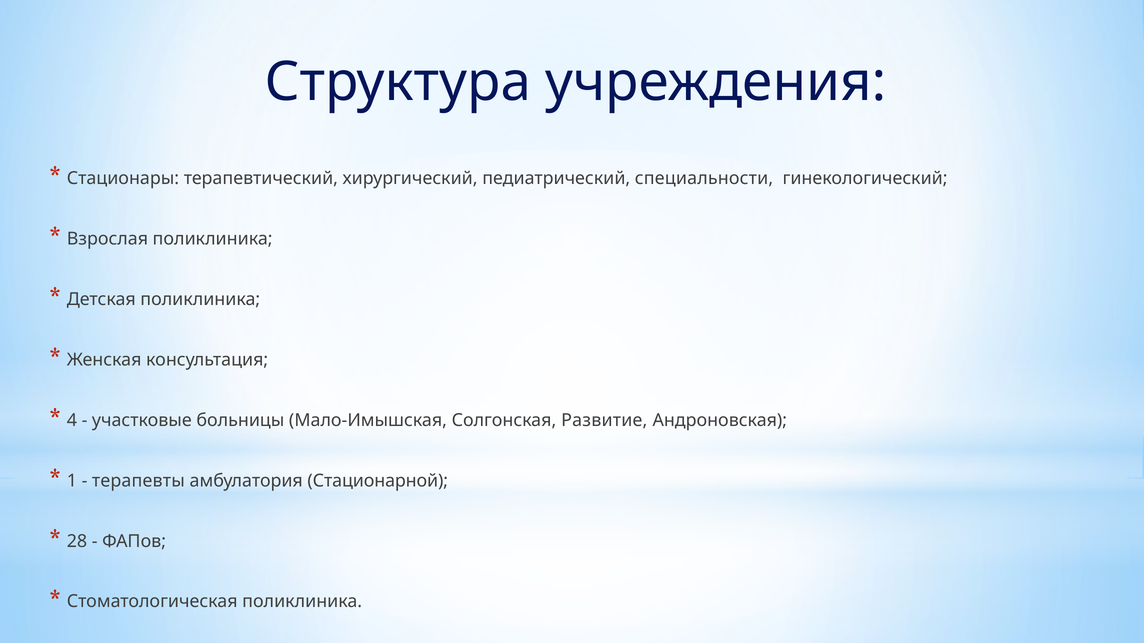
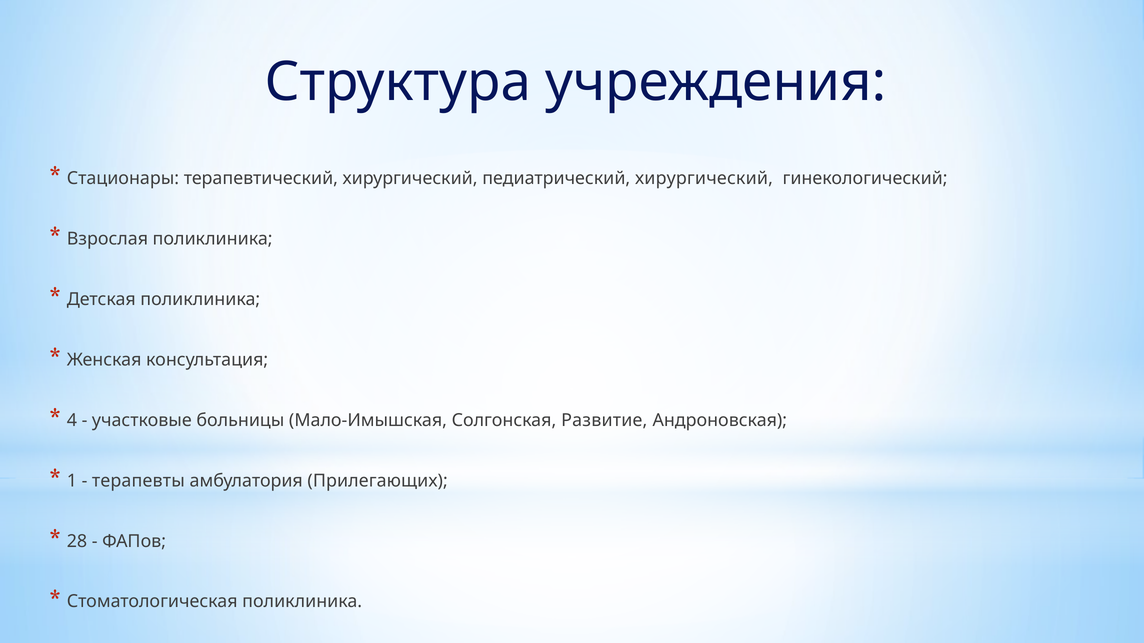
педиатрический специальности: специальности -> хирургический (704, 178)
Стационарной: Стационарной -> Прилегающих (378, 481)
